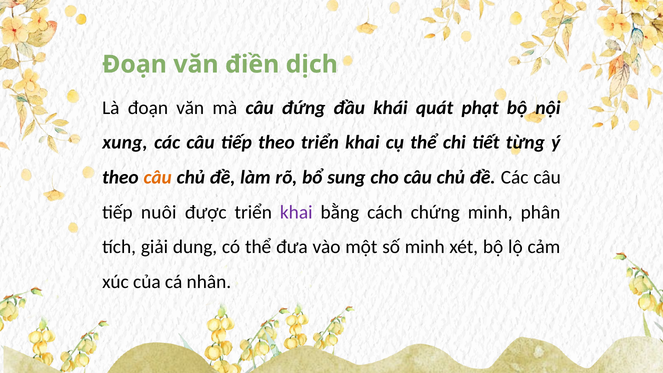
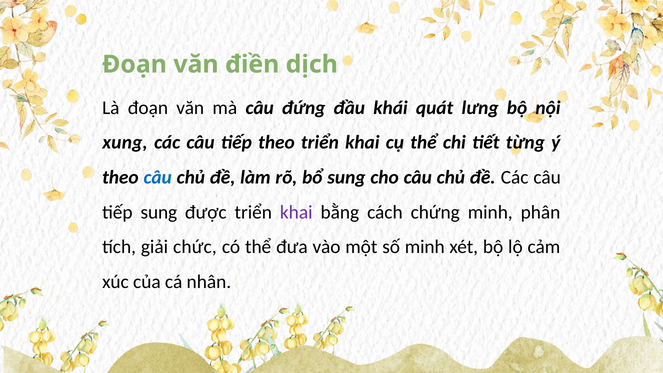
phạt: phạt -> lưng (480, 108)
câu colour: orange -> blue (158, 177)
tiếp nuôi: nuôi -> sung (159, 212)
dung: dung -> chức (195, 247)
